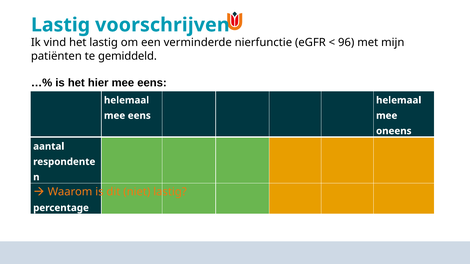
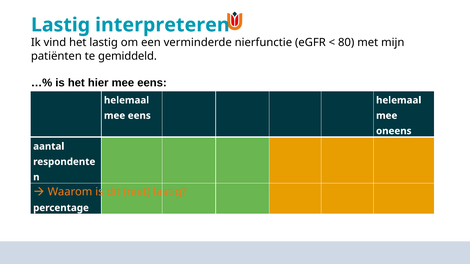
voorschrijven: voorschrijven -> interpreteren (162, 25)
96: 96 -> 80 (346, 43)
